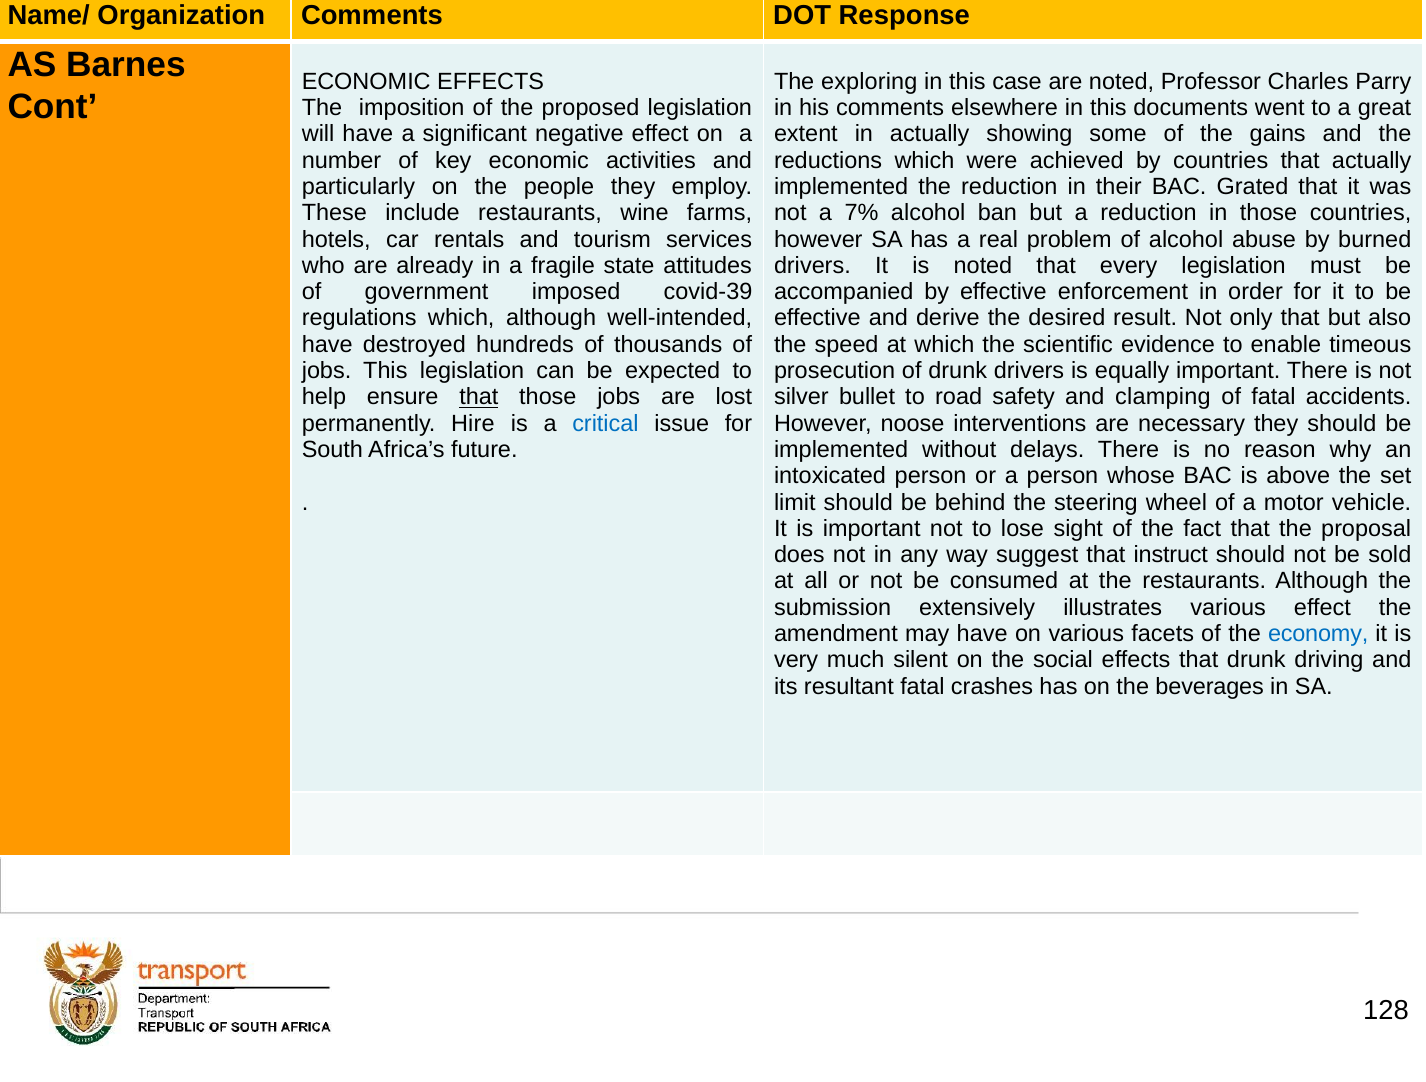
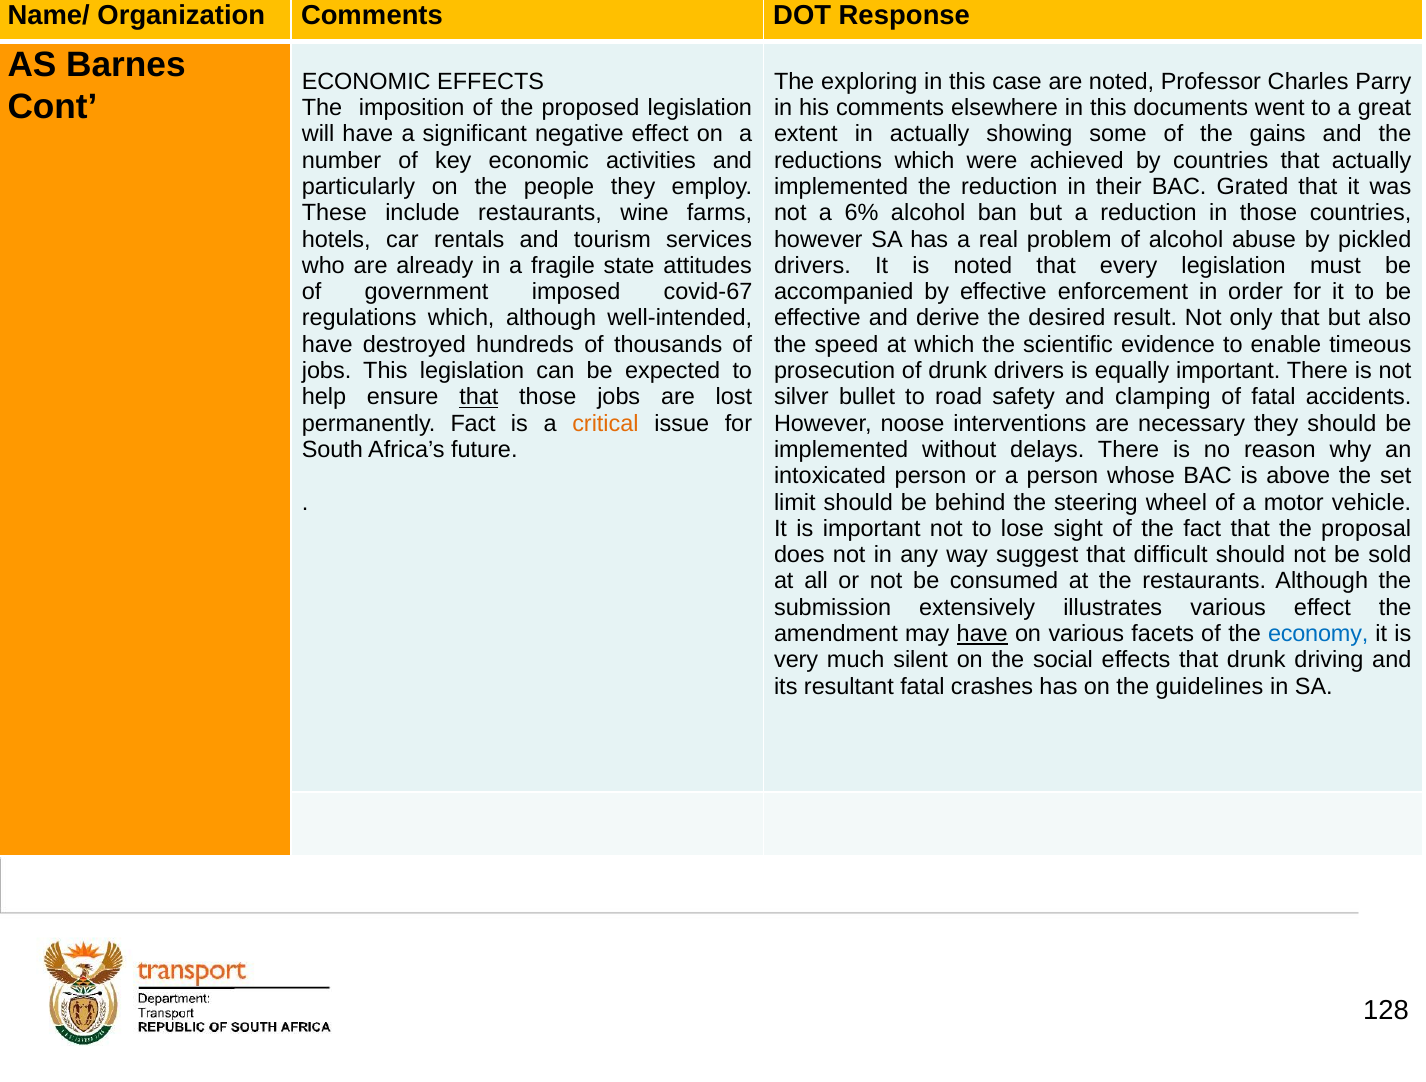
7%: 7% -> 6% (862, 213)
burned: burned -> pickled (1375, 239)
covid-39: covid-39 -> covid-67 (708, 292)
permanently Hire: Hire -> Fact (473, 423)
critical colour: blue -> orange (605, 423)
instruct: instruct -> difficult (1171, 555)
have underline: none -> present (982, 634)
beverages: beverages -> guidelines (1209, 686)
